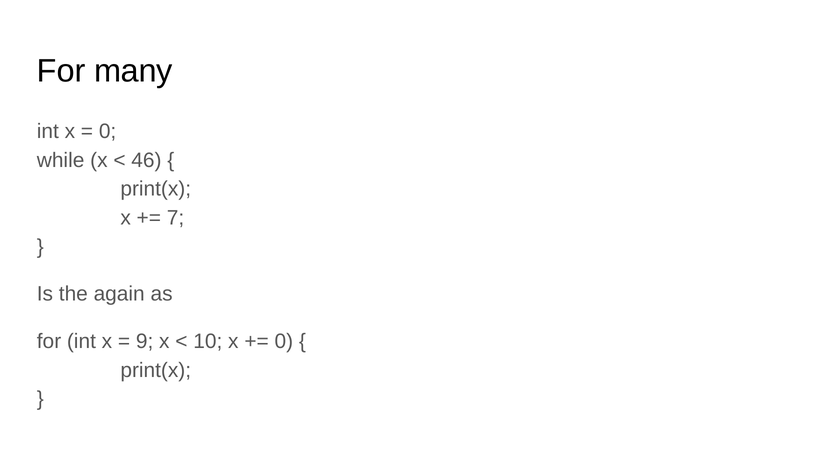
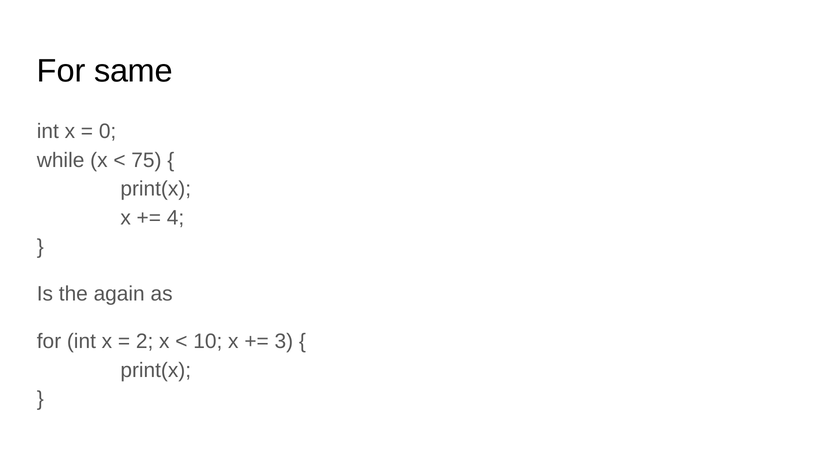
many: many -> same (133, 71)
46: 46 -> 75 (146, 160)
7: 7 -> 4 (175, 218)
9: 9 -> 2 (145, 342)
0: 0 -> 3 (284, 342)
